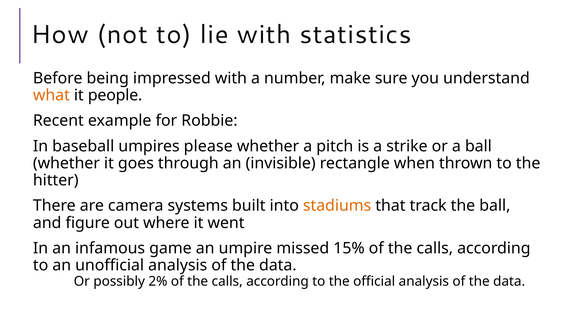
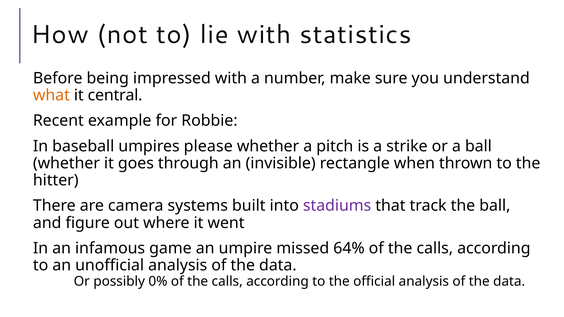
people: people -> central (115, 95)
stadiums colour: orange -> purple (337, 206)
15%: 15% -> 64% (349, 248)
2%: 2% -> 0% (158, 281)
